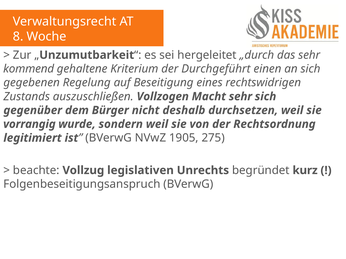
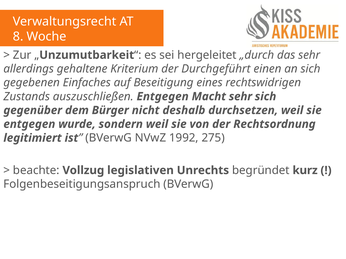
kommend: kommend -> allerdings (29, 69)
Regelung: Regelung -> Einfaches (87, 83)
auszuschließen Vollzogen: Vollzogen -> Entgegen (163, 97)
vorrangig: vorrangig -> entgegen (29, 124)
1905: 1905 -> 1992 (184, 138)
